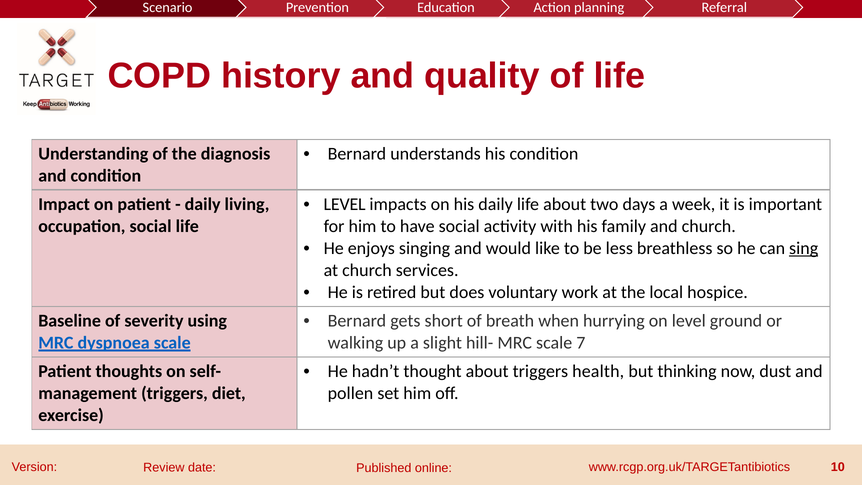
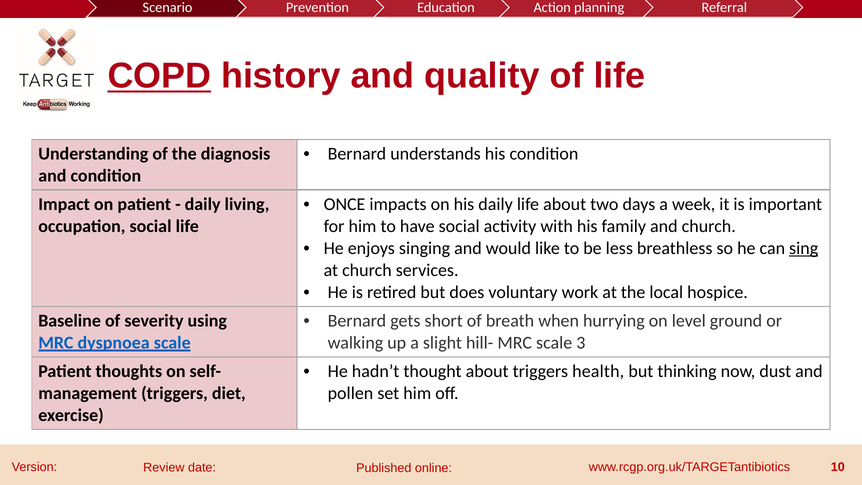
COPD underline: none -> present (159, 76)
LEVEL: LEVEL -> ONCE (345, 204)
7: 7 -> 3 (581, 343)
